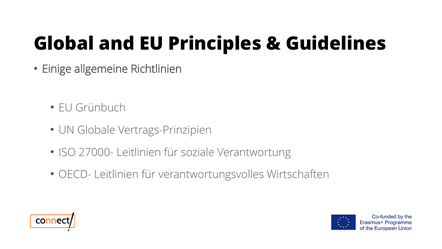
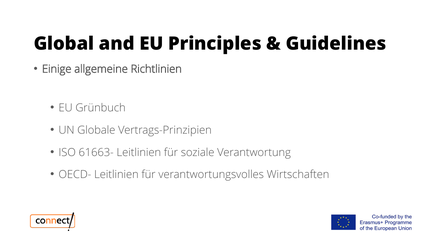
27000-: 27000- -> 61663- (96, 152)
